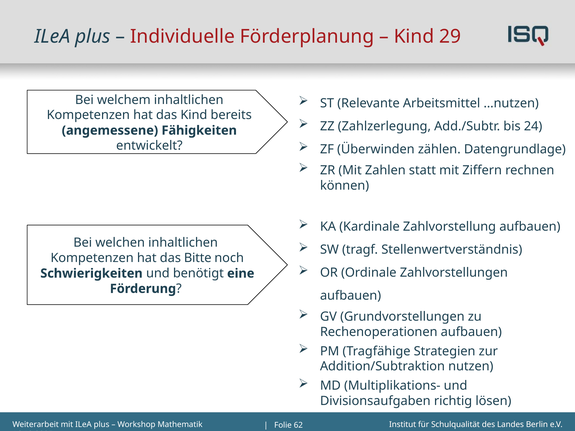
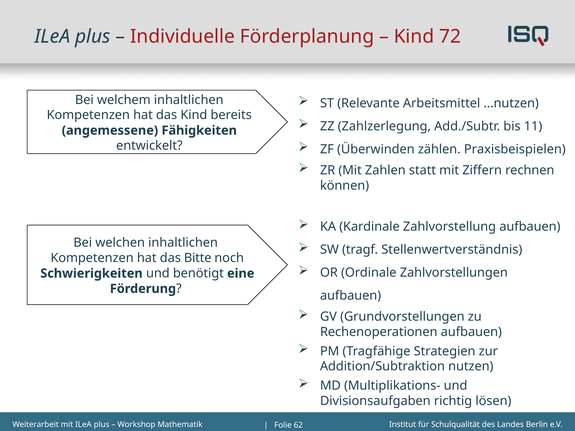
29: 29 -> 72 (450, 37)
24: 24 -> 11 (533, 126)
Datengrundlage: Datengrundlage -> Praxisbeispielen (515, 149)
